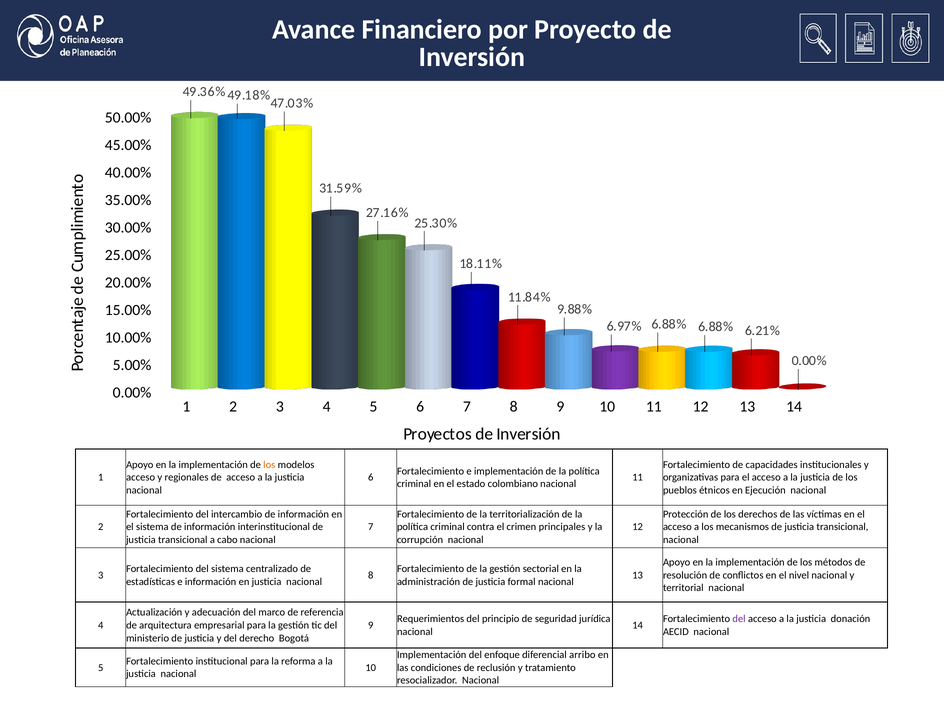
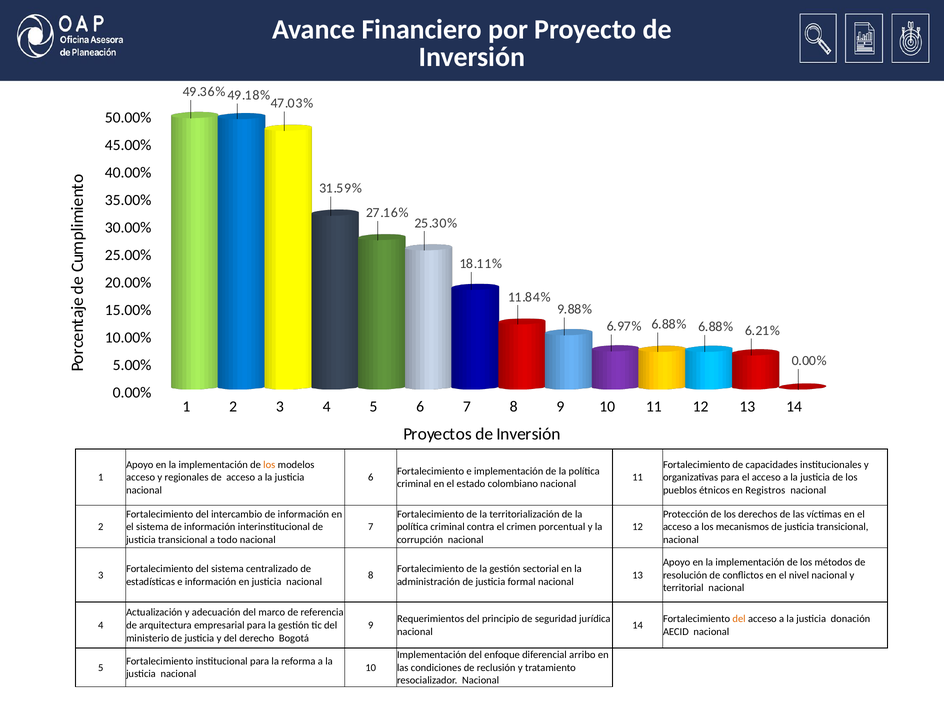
Ejecución: Ejecución -> Registros (765, 490)
principales: principales -> porcentual (562, 527)
cabo: cabo -> todo (227, 540)
del colour: purple -> orange (739, 619)
